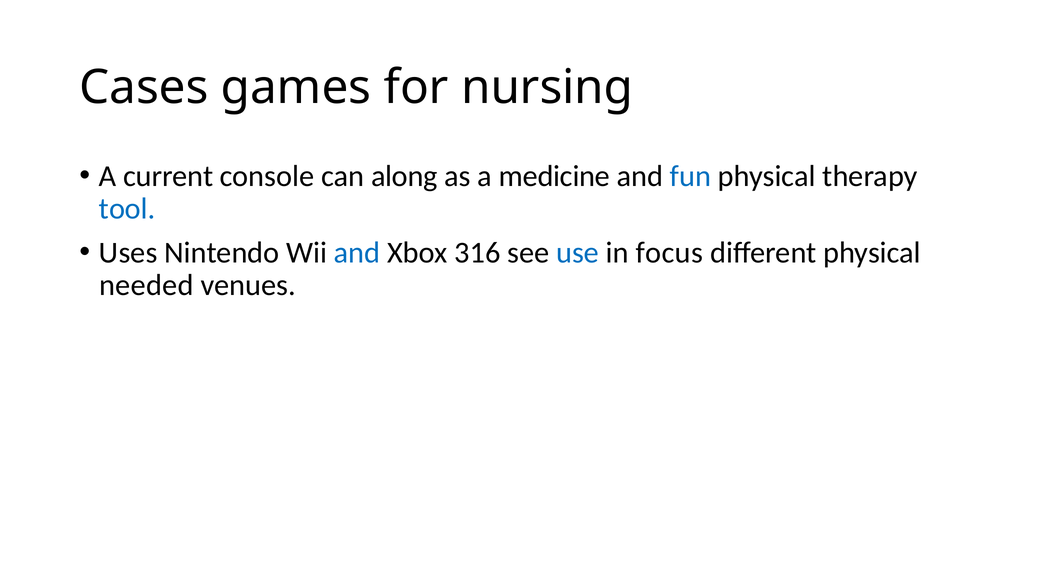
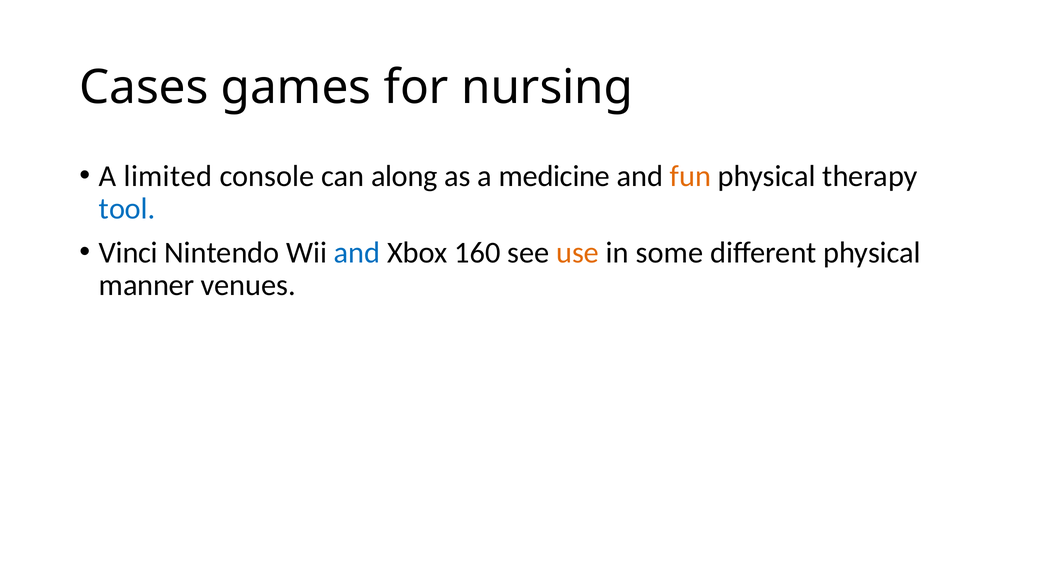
current: current -> limited (168, 176)
fun colour: blue -> orange (690, 176)
Uses: Uses -> Vinci (128, 253)
316: 316 -> 160 (477, 253)
use colour: blue -> orange (578, 253)
focus: focus -> some (669, 253)
needed: needed -> manner (147, 286)
